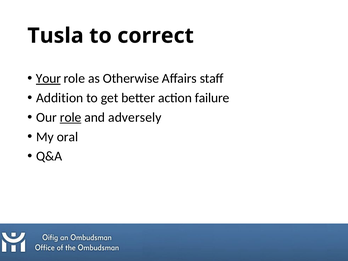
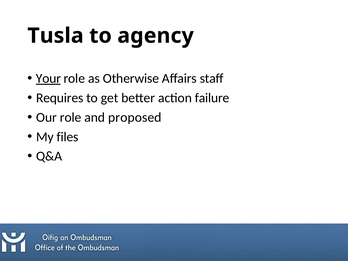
correct: correct -> agency (156, 36)
Addition: Addition -> Requires (60, 98)
role underline: present -> none (71, 117)
adversely: adversely -> proposed (135, 117)
oral: oral -> files (68, 137)
